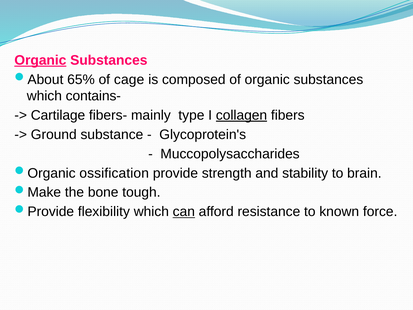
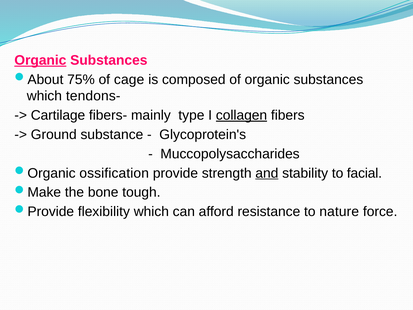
65%: 65% -> 75% (81, 79)
contains-: contains- -> tendons- (93, 96)
and underline: none -> present (267, 173)
brain: brain -> facial (364, 173)
can underline: present -> none (184, 212)
known: known -> nature (339, 212)
